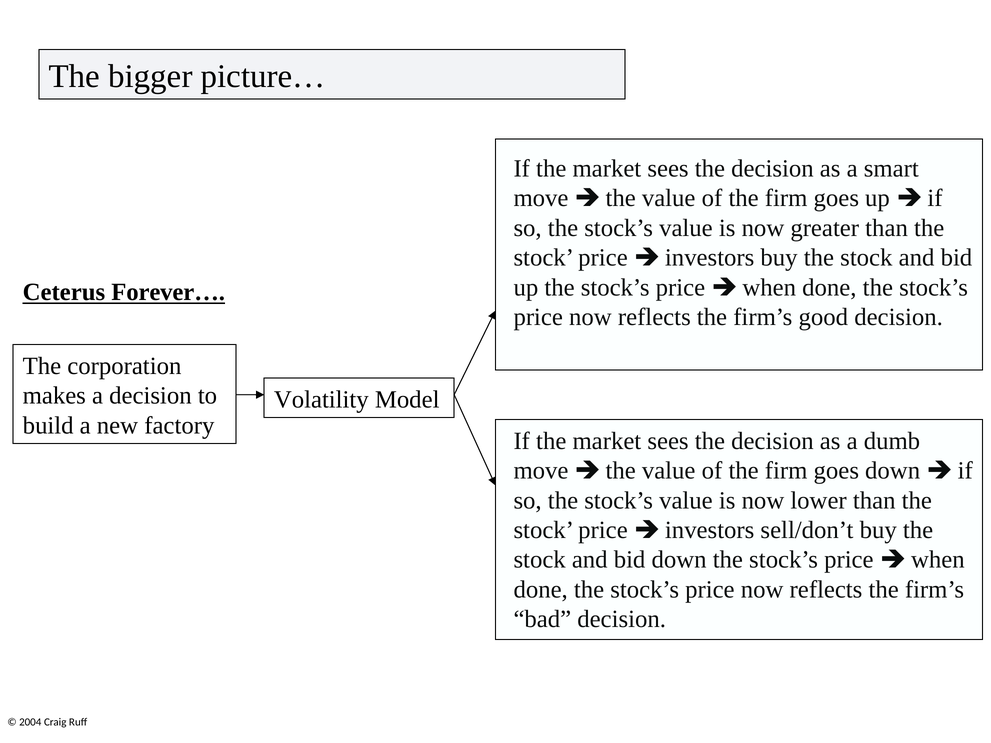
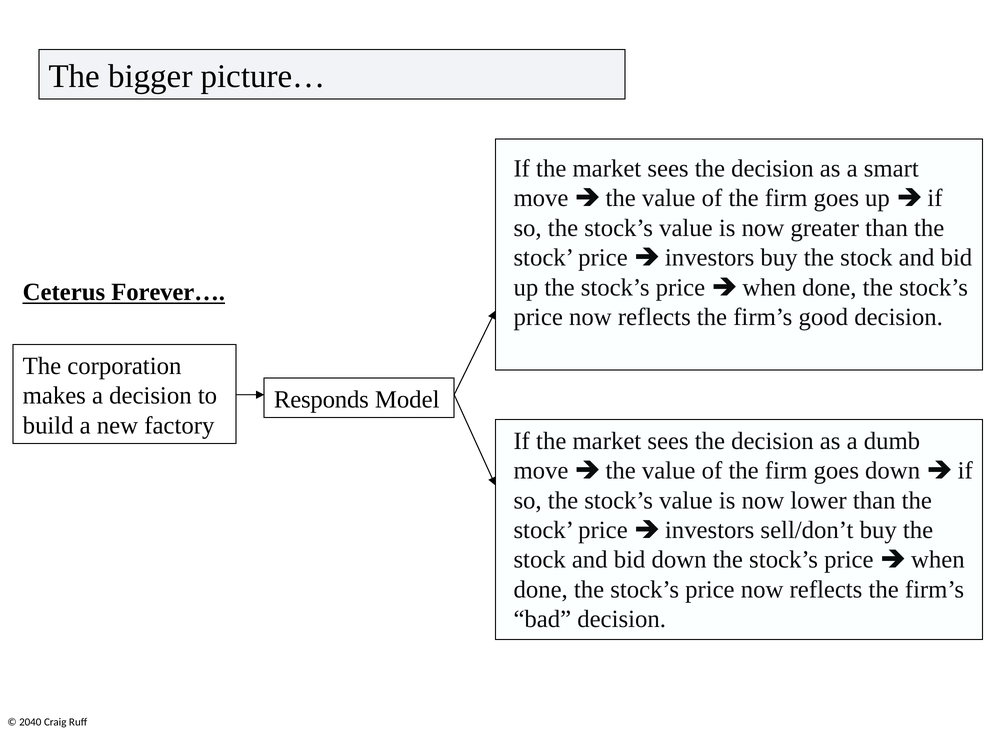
Volatility: Volatility -> Responds (321, 400)
2004: 2004 -> 2040 (30, 722)
